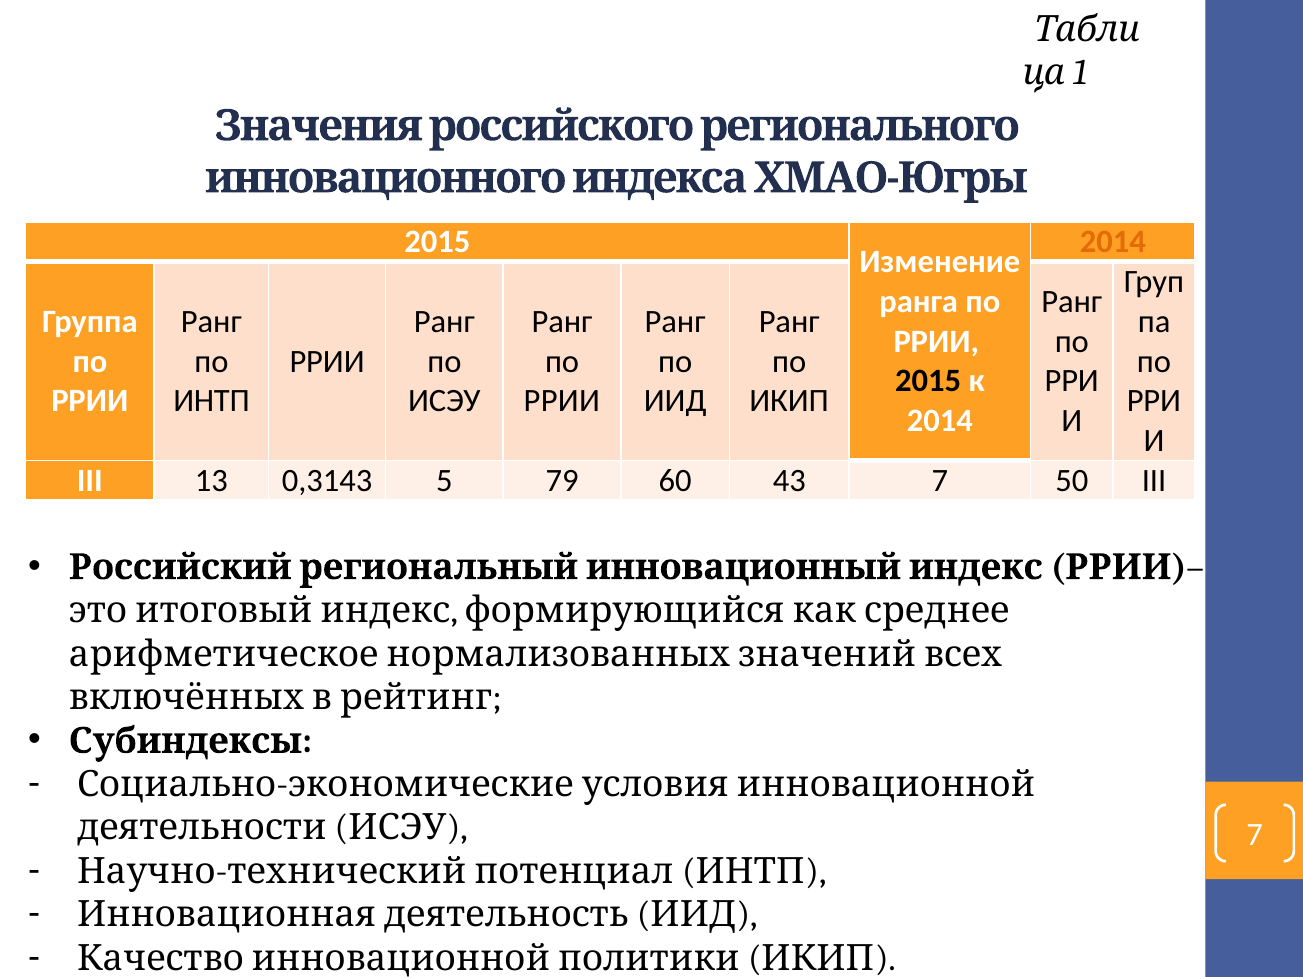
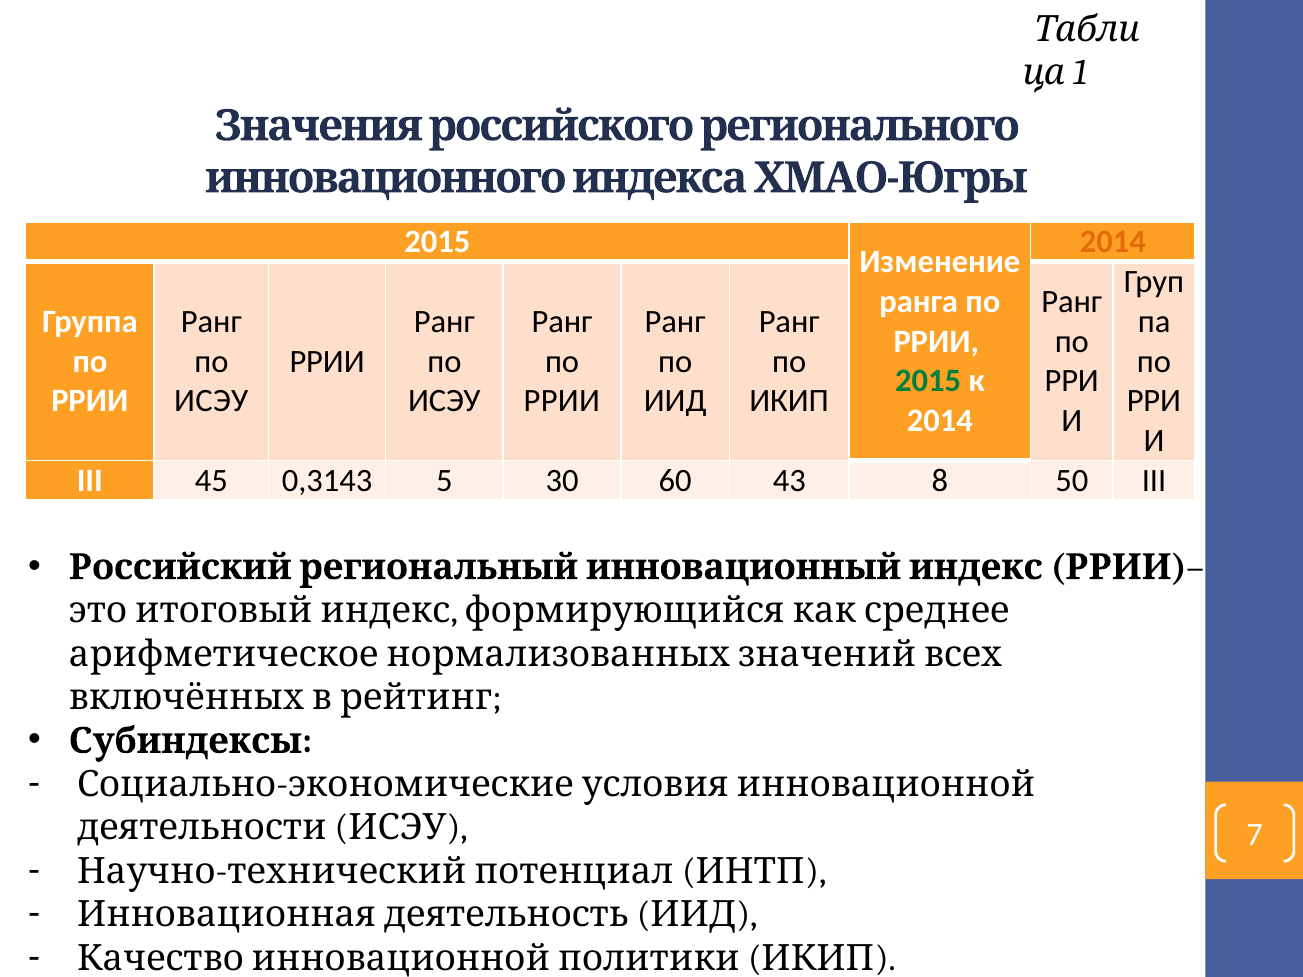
2015 colour: black -> green (928, 381)
ИНТП: ИНТП -> ИСЭУ (211, 401)
13: 13 -> 45 (211, 481)
79: 79 -> 30 (562, 481)
43 7: 7 -> 8 (940, 481)
